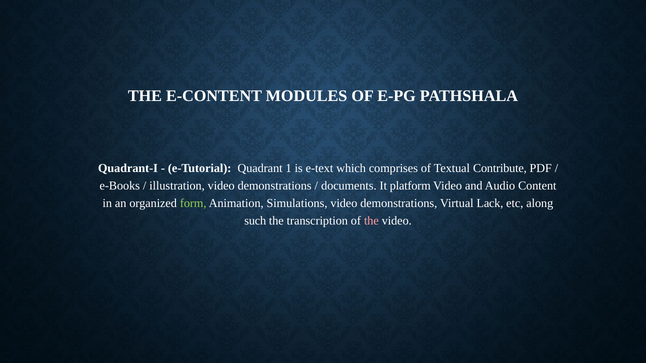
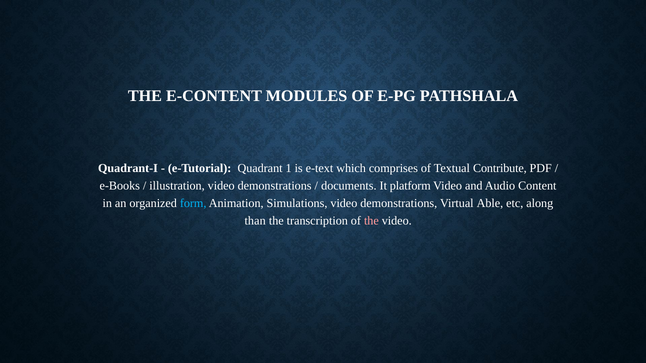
form colour: light green -> light blue (193, 204)
Lack: Lack -> Able (490, 204)
such: such -> than (255, 221)
